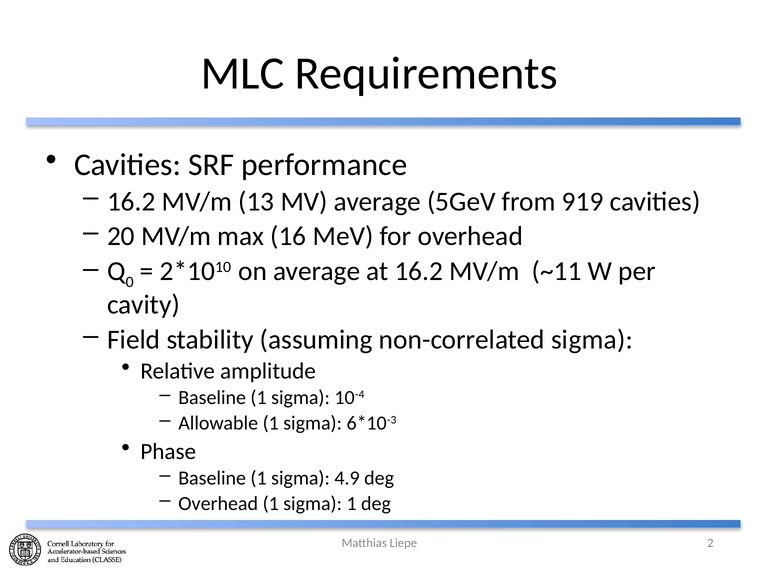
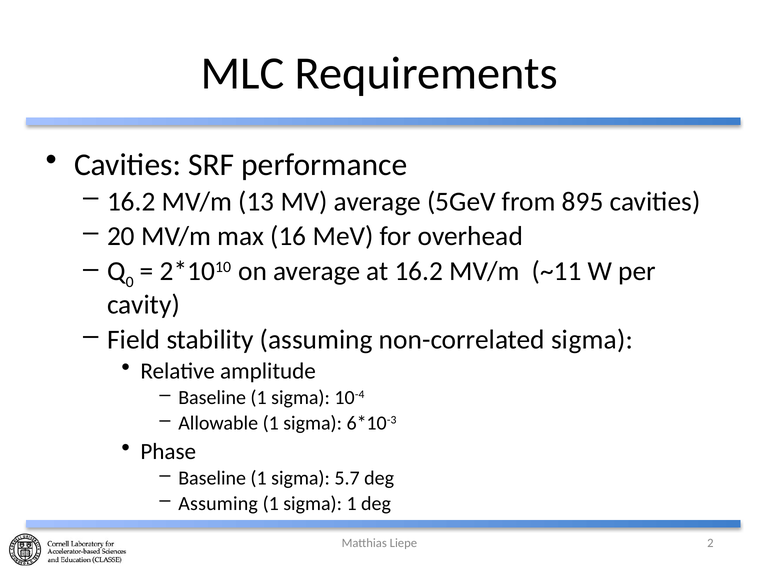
919: 919 -> 895 (583, 202)
4.9: 4.9 -> 5.7 (347, 478)
Overhead: Overhead -> Assuming (218, 504)
